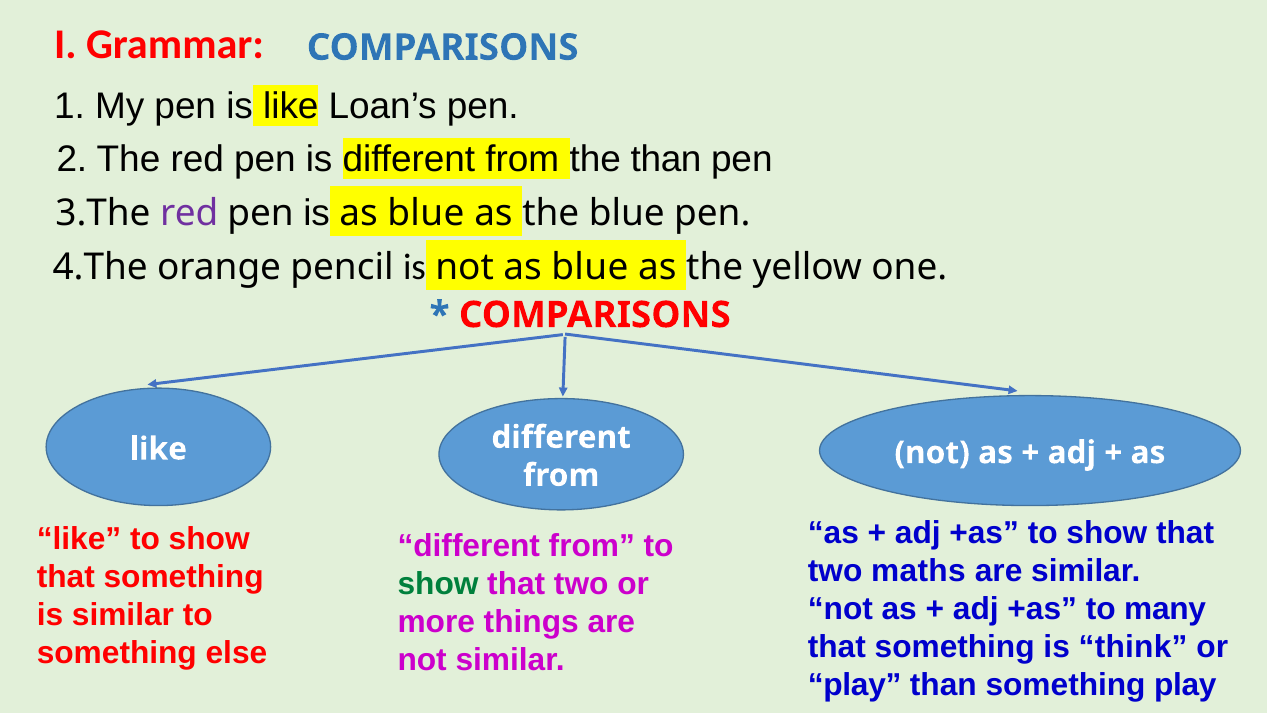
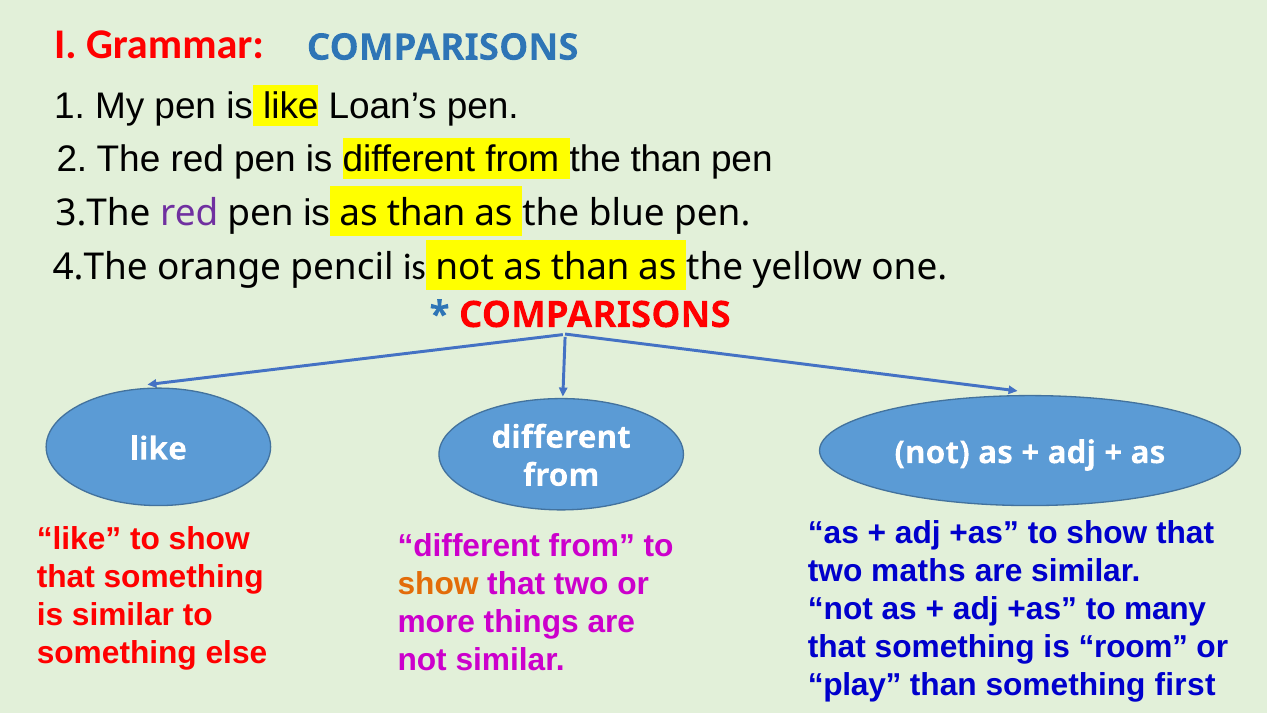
is as blue: blue -> than (426, 213)
not as blue: blue -> than (590, 267)
show colour: green -> orange (438, 584)
think: think -> room (1133, 647)
something play: play -> first (1185, 685)
